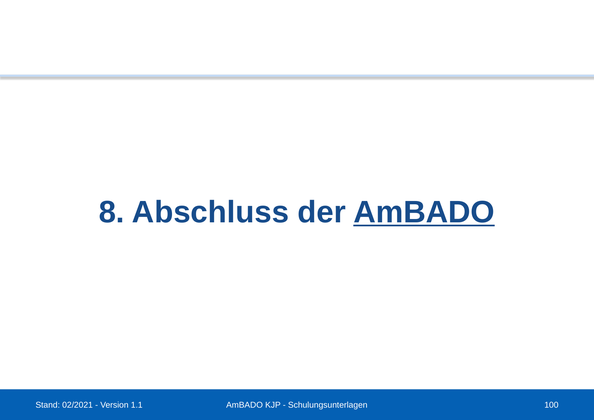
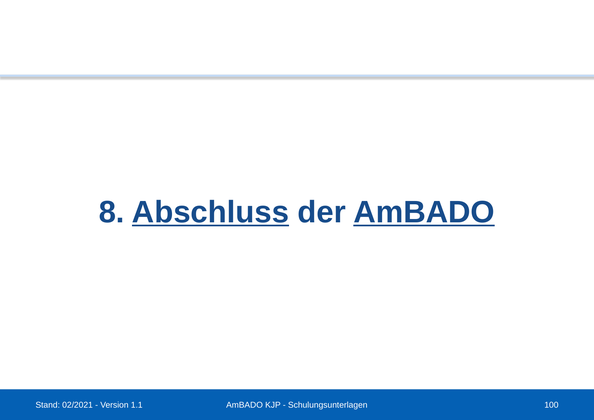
Abschluss underline: none -> present (210, 212)
